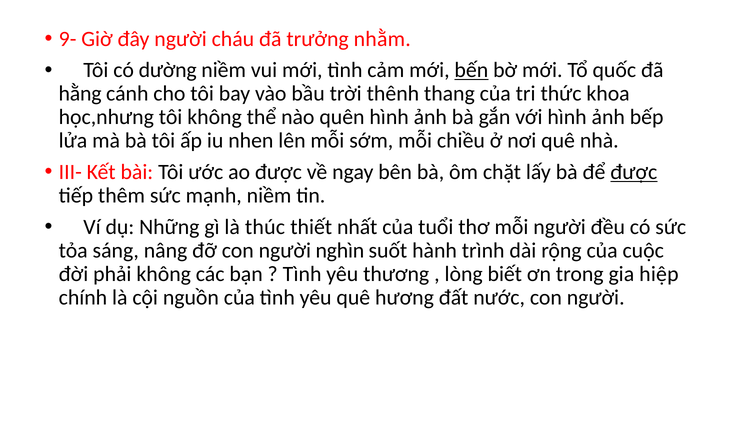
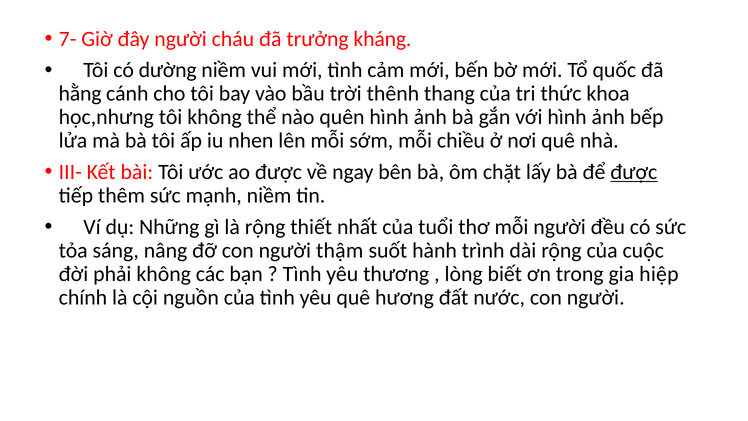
9-: 9- -> 7- (68, 39)
nhằm: nhằm -> kháng (382, 39)
bến underline: present -> none (471, 70)
là thúc: thúc -> rộng (265, 227)
nghìn: nghìn -> thậm (340, 250)
